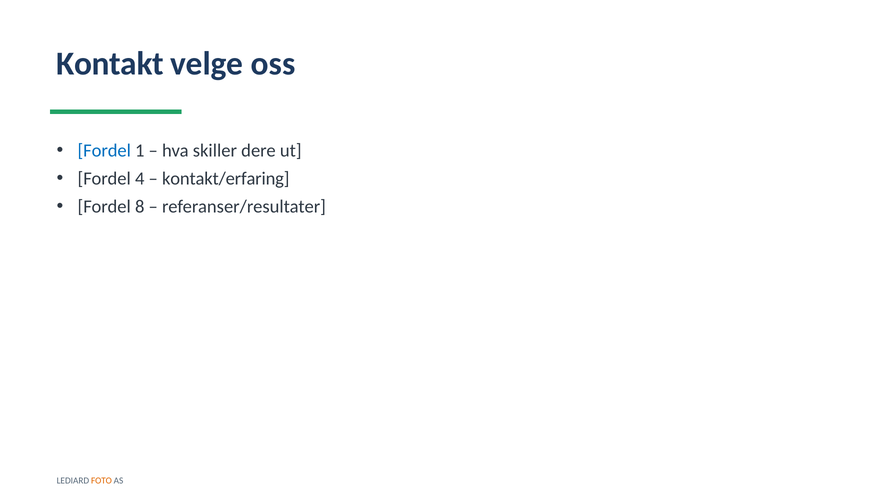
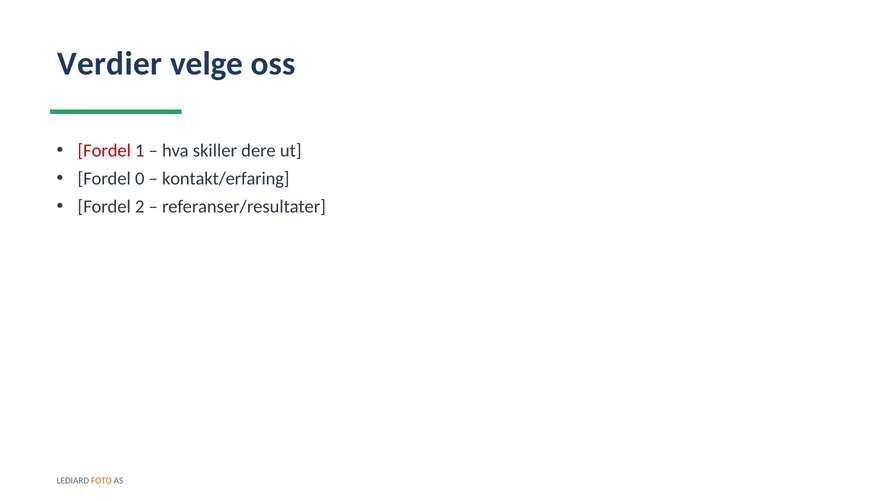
Kontakt: Kontakt -> Verdier (110, 64)
Fordel colour: blue -> red (104, 151)
4: 4 -> 0 (140, 179)
8: 8 -> 2 (140, 207)
